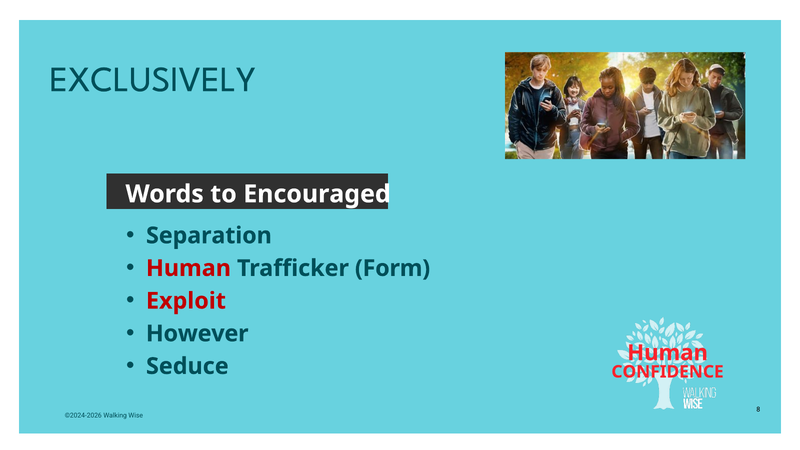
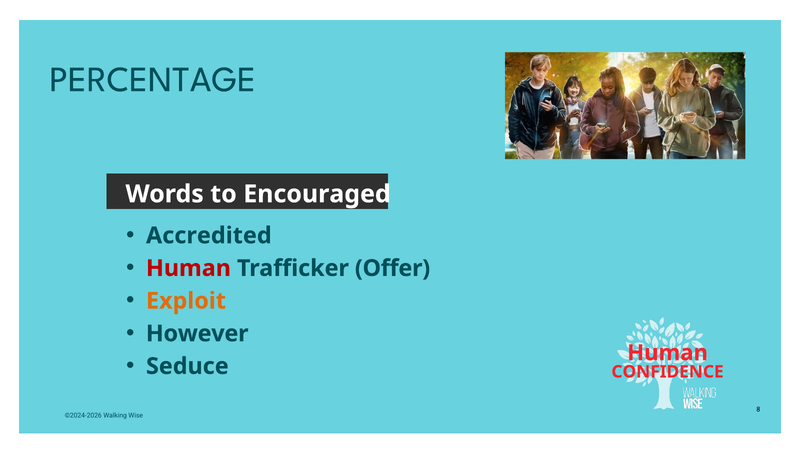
EXCLUSIVELY: EXCLUSIVELY -> PERCENTAGE (153, 79)
Separation: Separation -> Accredited (209, 236)
Form: Form -> Offer (393, 268)
Exploit colour: red -> orange (186, 301)
